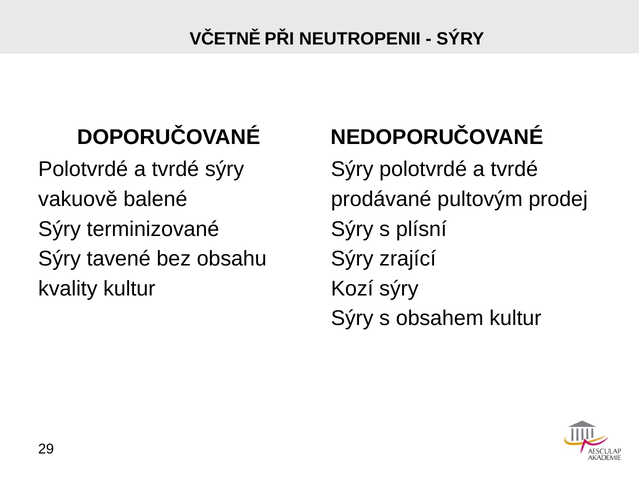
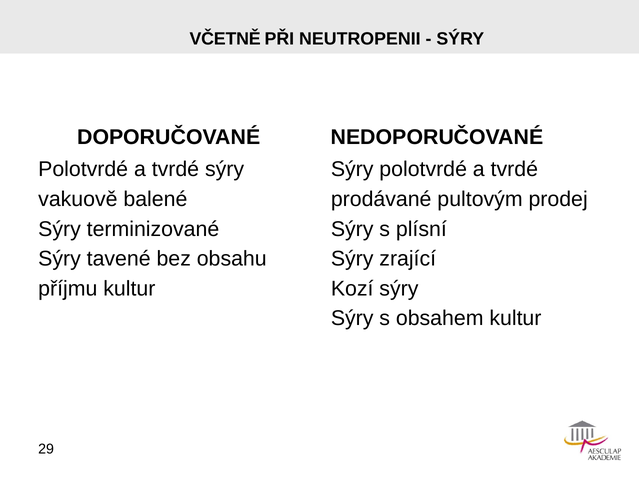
kvality: kvality -> příjmu (68, 289)
